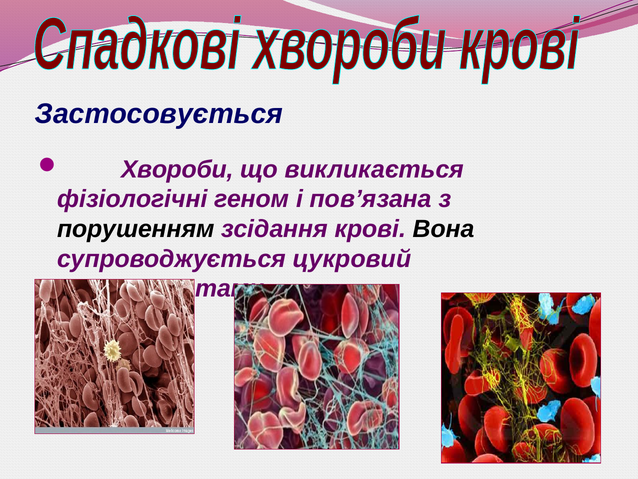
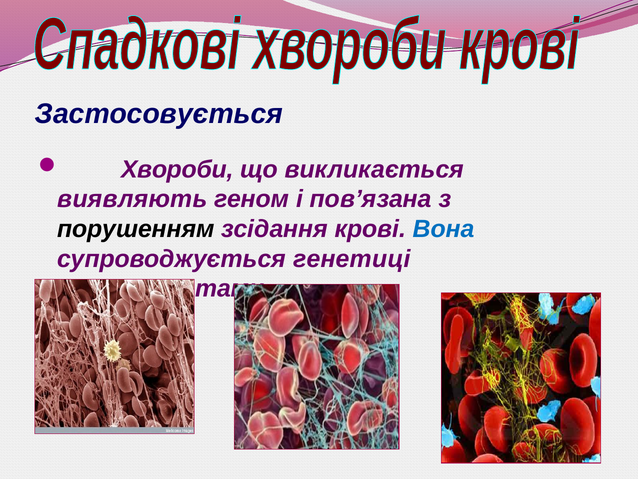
фізіологічні: фізіологічні -> виявляють (132, 199)
Вона colour: black -> blue (444, 229)
цукровий: цукровий -> генетиці (352, 259)
